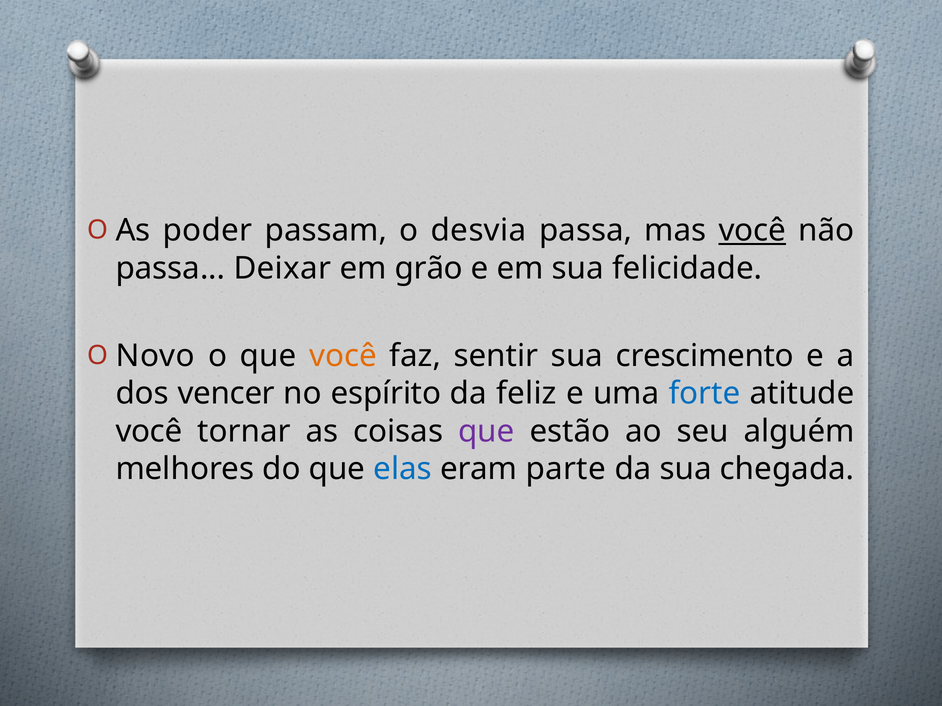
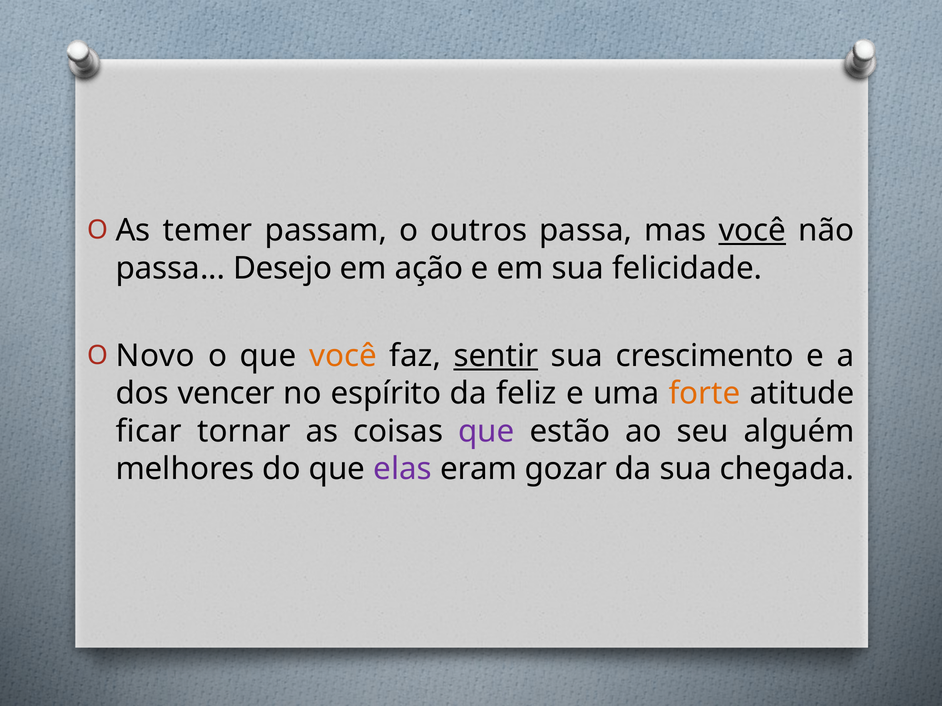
poder: poder -> temer (208, 231)
desvia: desvia -> outros (479, 231)
Deixar: Deixar -> Desejo (283, 268)
grão: grão -> ação (429, 268)
sentir underline: none -> present (496, 356)
forte colour: blue -> orange (705, 394)
você: você -> ficar (149, 432)
elas colour: blue -> purple (403, 469)
parte: parte -> gozar (566, 469)
